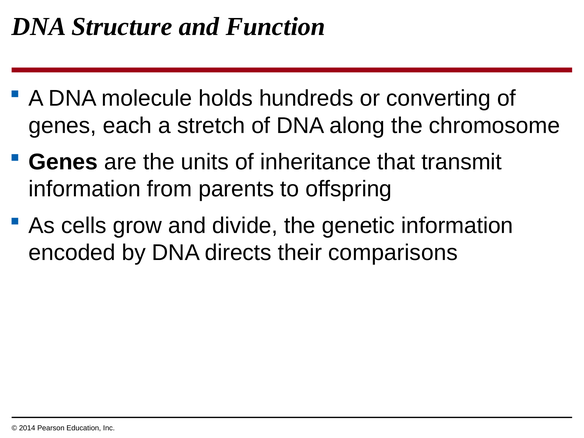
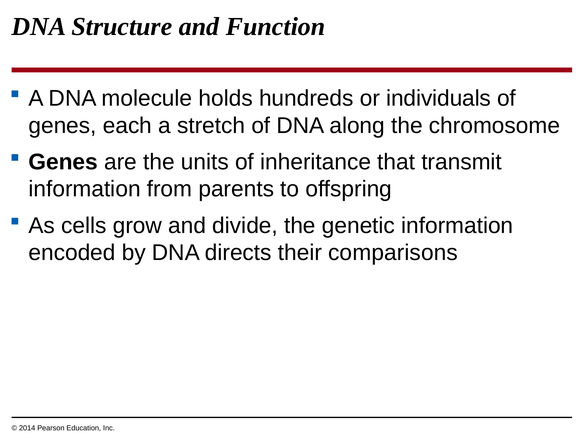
converting: converting -> individuals (439, 98)
